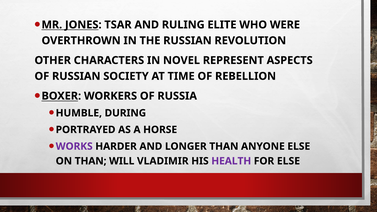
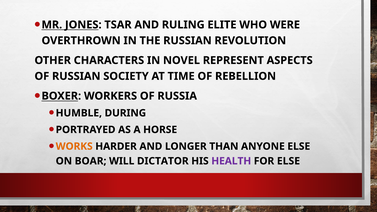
WORKS colour: purple -> orange (74, 146)
ON THAN: THAN -> BOAR (91, 161)
VLADIMIR: VLADIMIR -> DICTATOR (163, 161)
